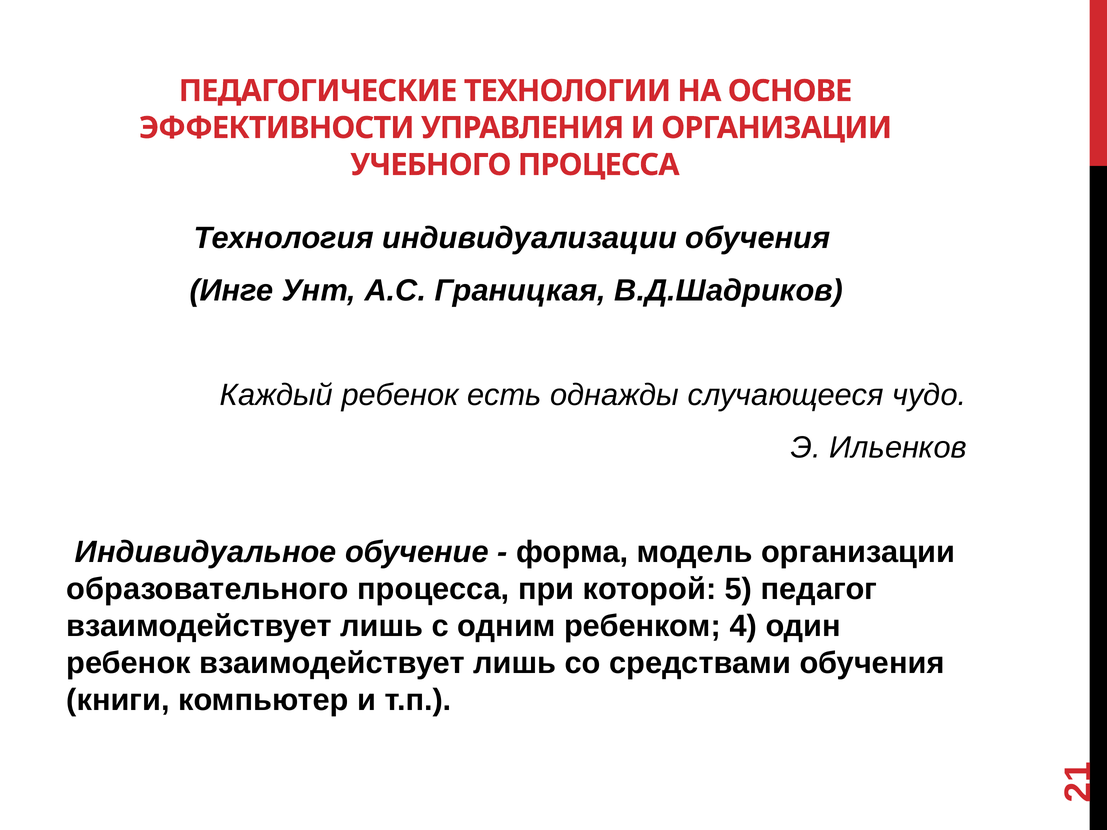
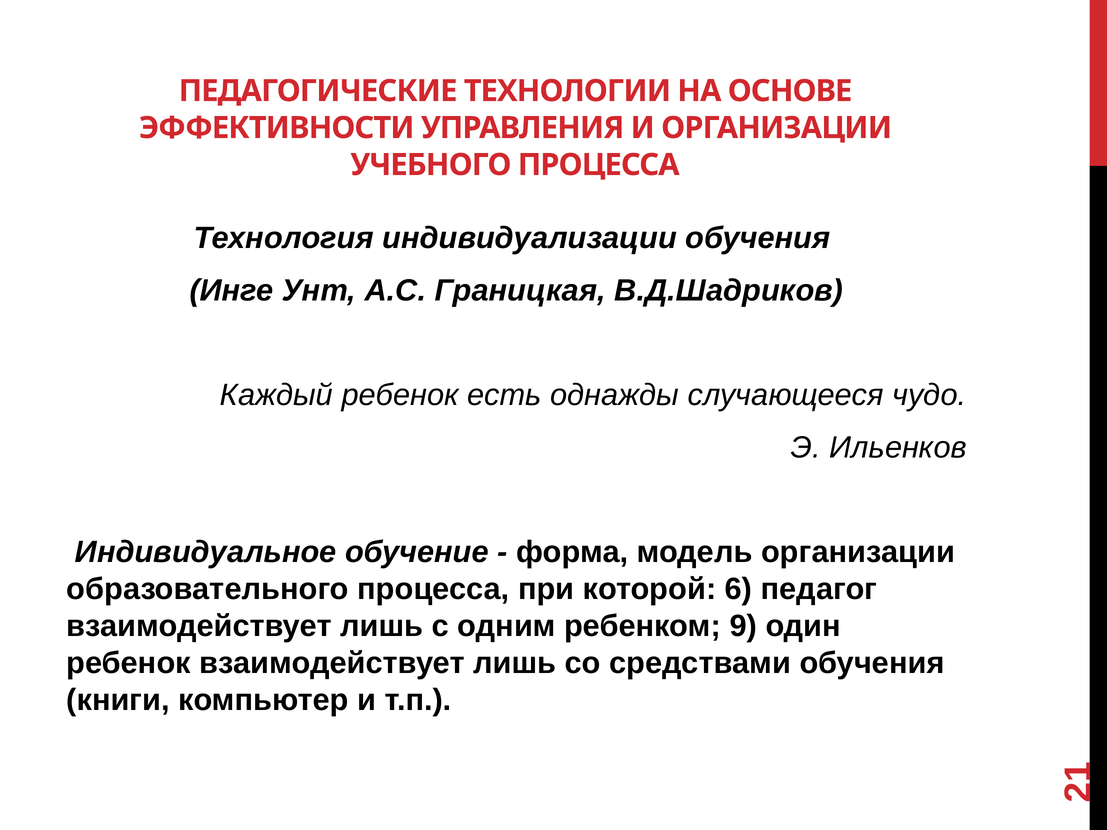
5: 5 -> 6 (738, 589)
4: 4 -> 9 (743, 626)
